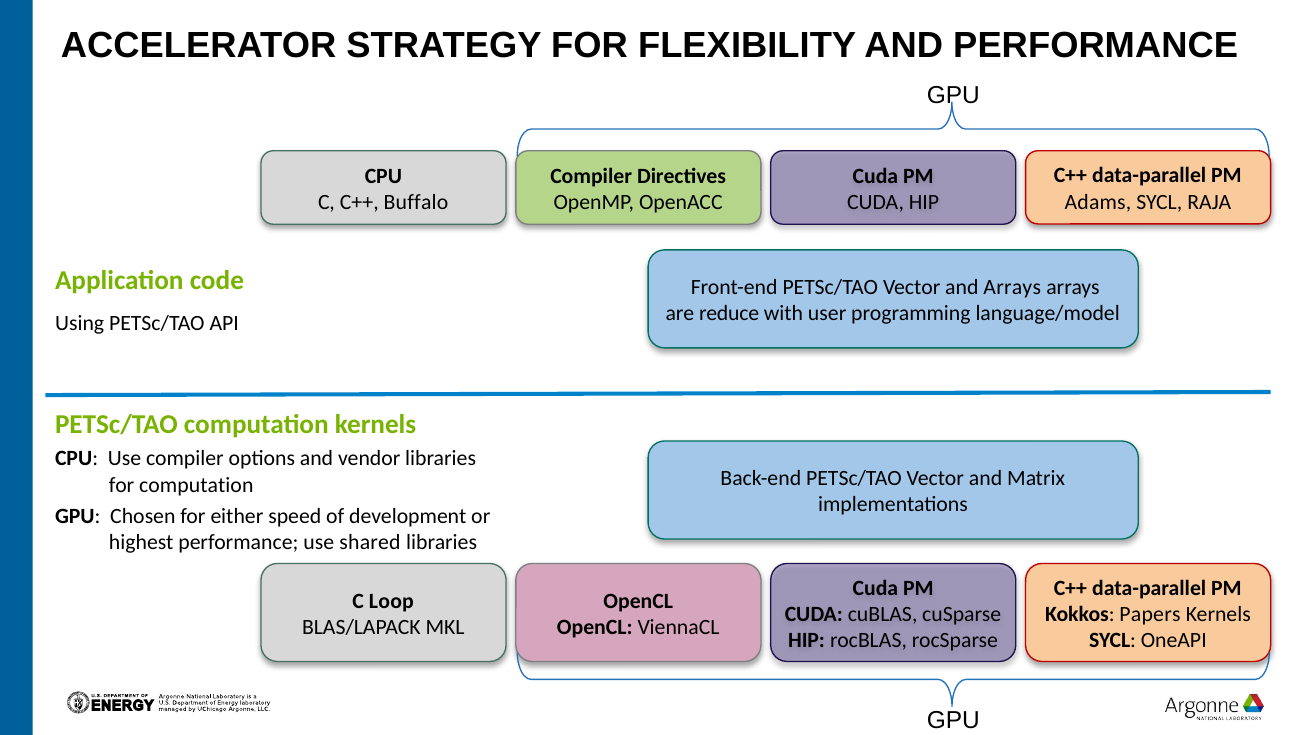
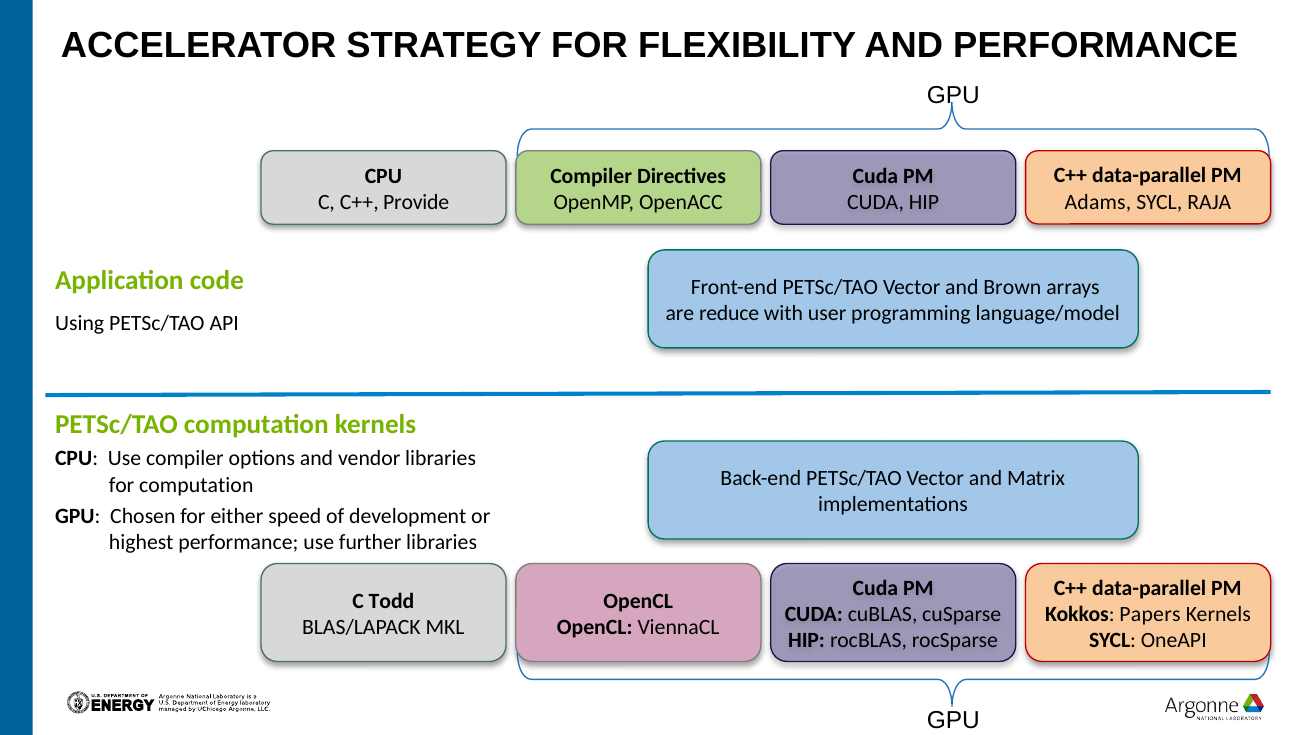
Buffalo: Buffalo -> Provide (416, 202)
and Arrays: Arrays -> Brown (1012, 287)
shared: shared -> further (370, 543)
Loop: Loop -> Todd (392, 601)
